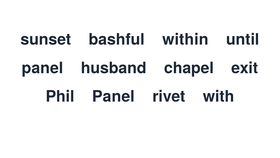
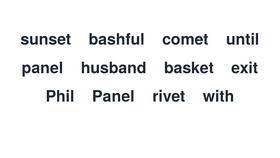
within: within -> comet (185, 39)
chapel: chapel -> basket (189, 68)
